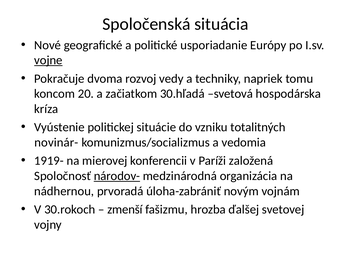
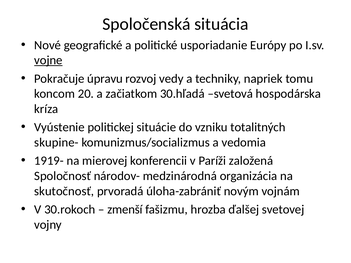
dvoma: dvoma -> úpravu (105, 79)
novinár-: novinár- -> skupine- (56, 143)
národov- underline: present -> none (117, 176)
nádhernou: nádhernou -> skutočnosť (64, 191)
